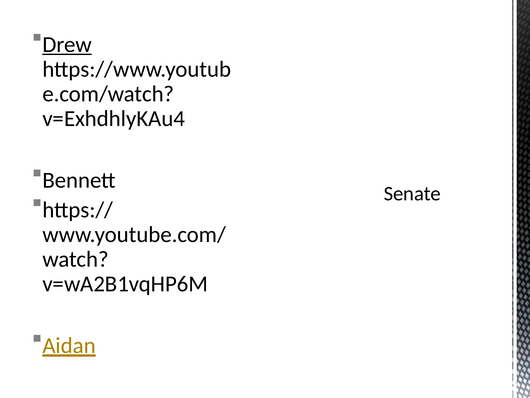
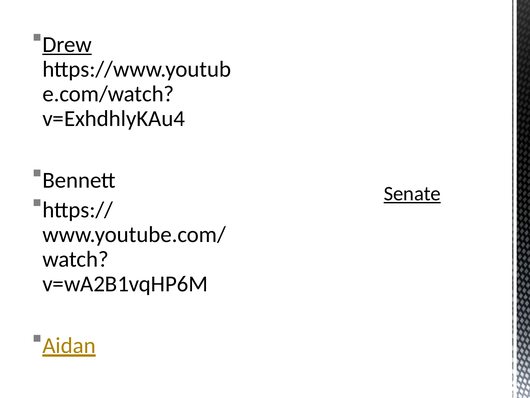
Senate underline: none -> present (412, 194)
